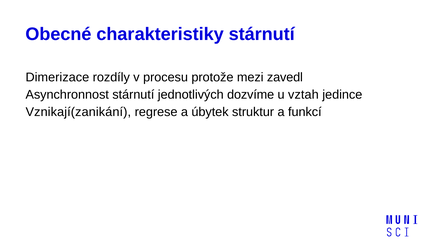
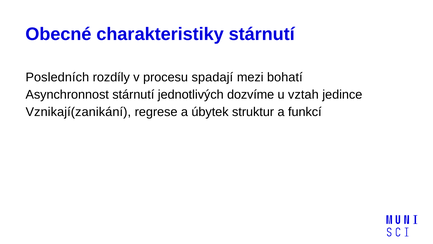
Dimerizace: Dimerizace -> Posledních (57, 77)
protože: protože -> spadají (212, 77)
zavedl: zavedl -> bohatí (285, 77)
